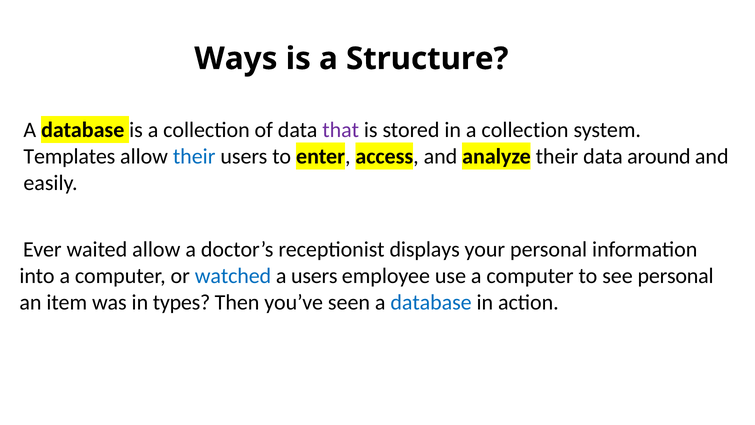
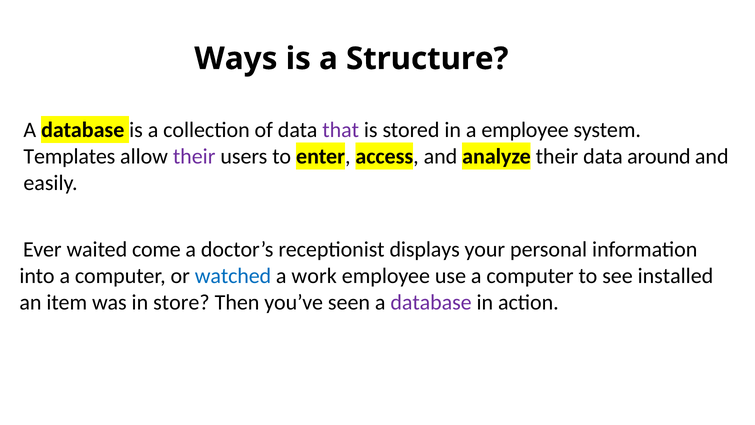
in a collection: collection -> employee (525, 130)
their colour: blue -> purple (194, 156)
waited allow: allow -> come (156, 249)
a users: users -> work (314, 276)
see personal: personal -> installed (675, 276)
types: types -> store (181, 302)
database colour: blue -> purple (431, 302)
